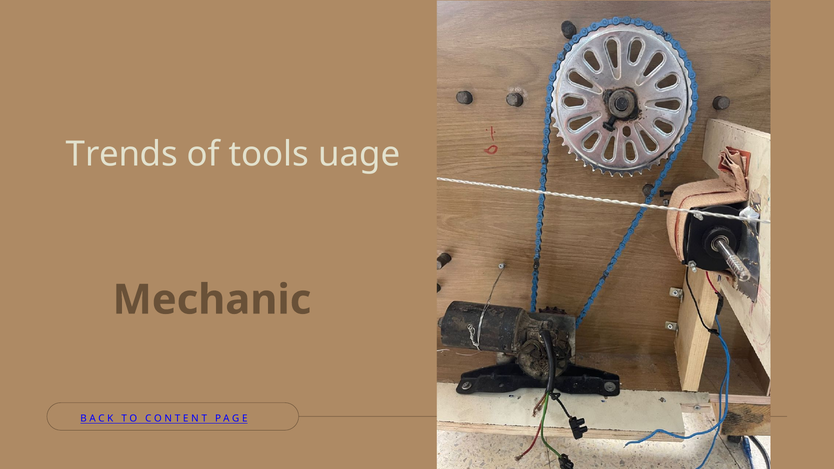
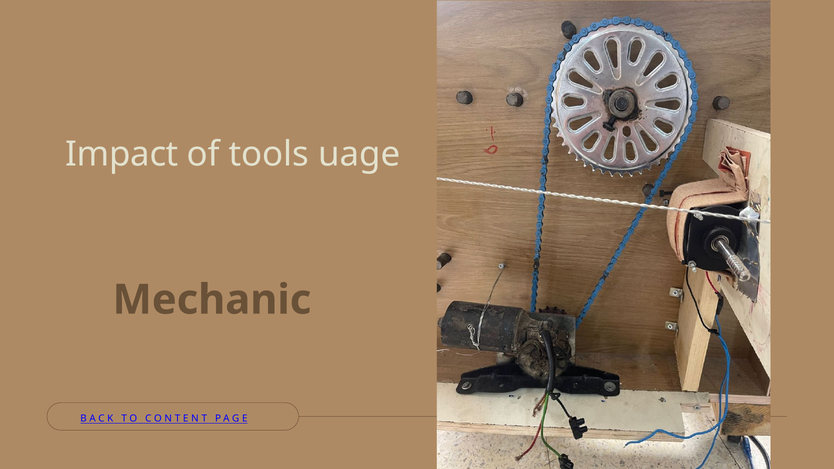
Trends: Trends -> Impact (122, 154)
